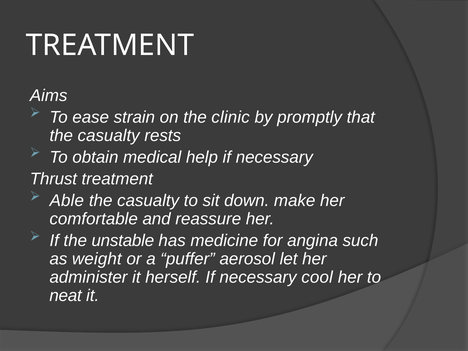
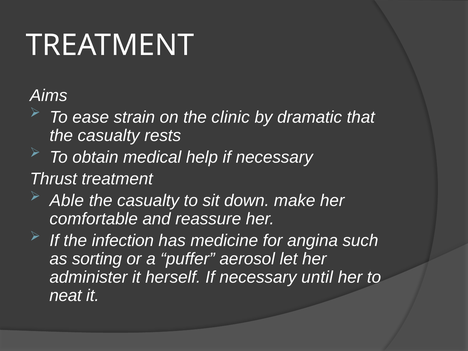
promptly: promptly -> dramatic (310, 117)
unstable: unstable -> infection (123, 241)
weight: weight -> sorting (97, 259)
cool: cool -> until (317, 277)
